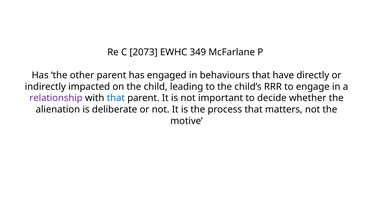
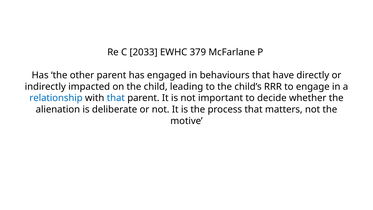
2073: 2073 -> 2033 (144, 52)
349: 349 -> 379 (198, 52)
relationship colour: purple -> blue (56, 98)
